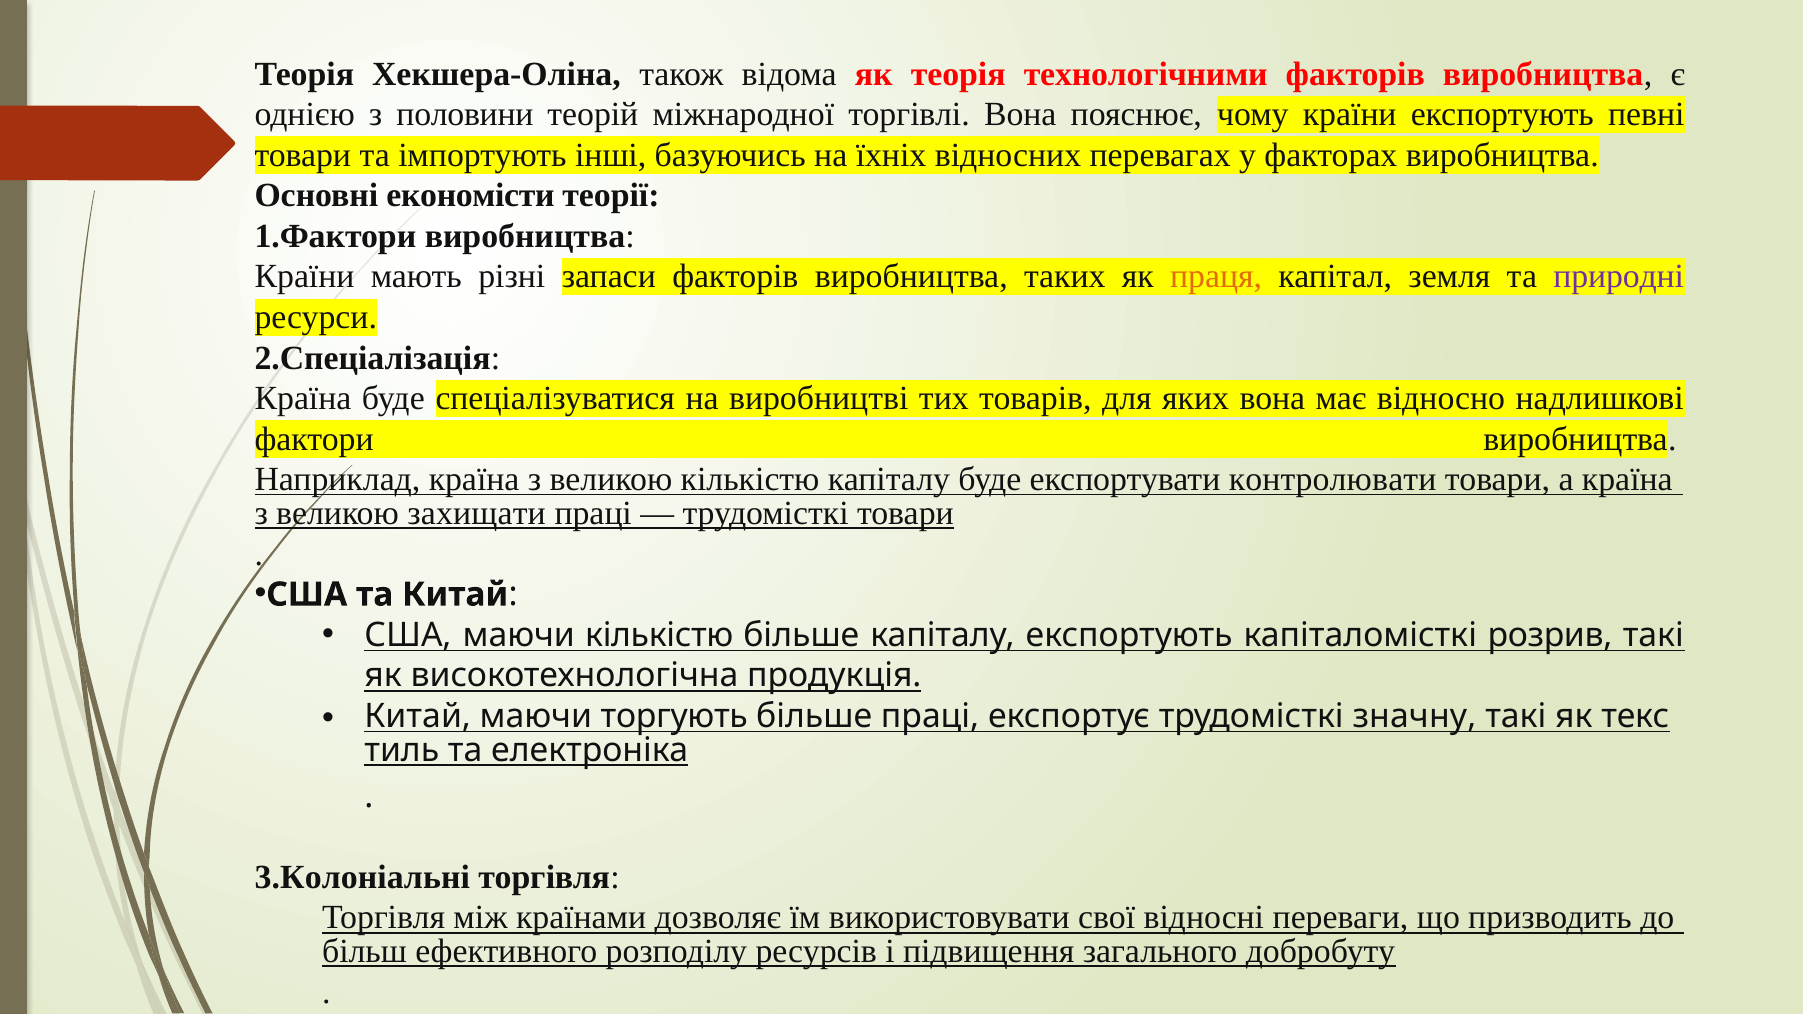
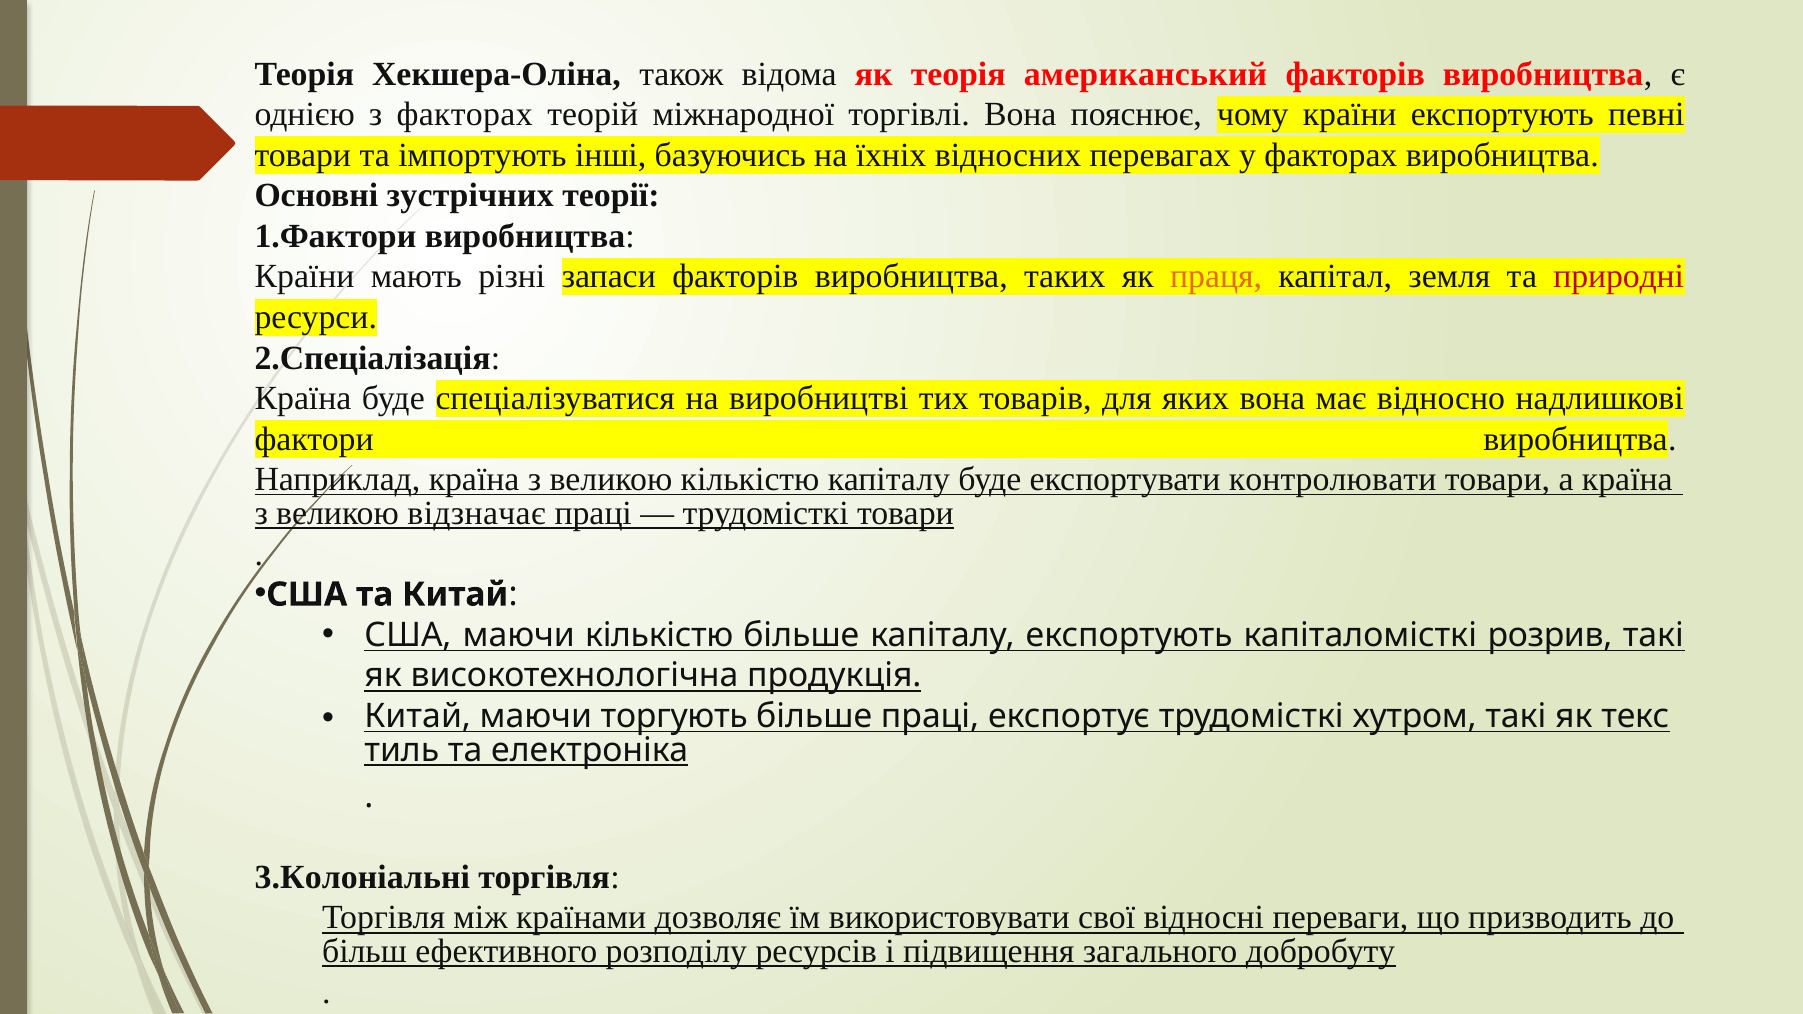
технологічними: технологічними -> американський (1146, 74)
з половини: половини -> факторах (465, 115)
економісти: економісти -> зустрічних (470, 196)
природні colour: purple -> red (1619, 277)
захищати: захищати -> відзначає (477, 514)
значну: значну -> хутром (1415, 716)
